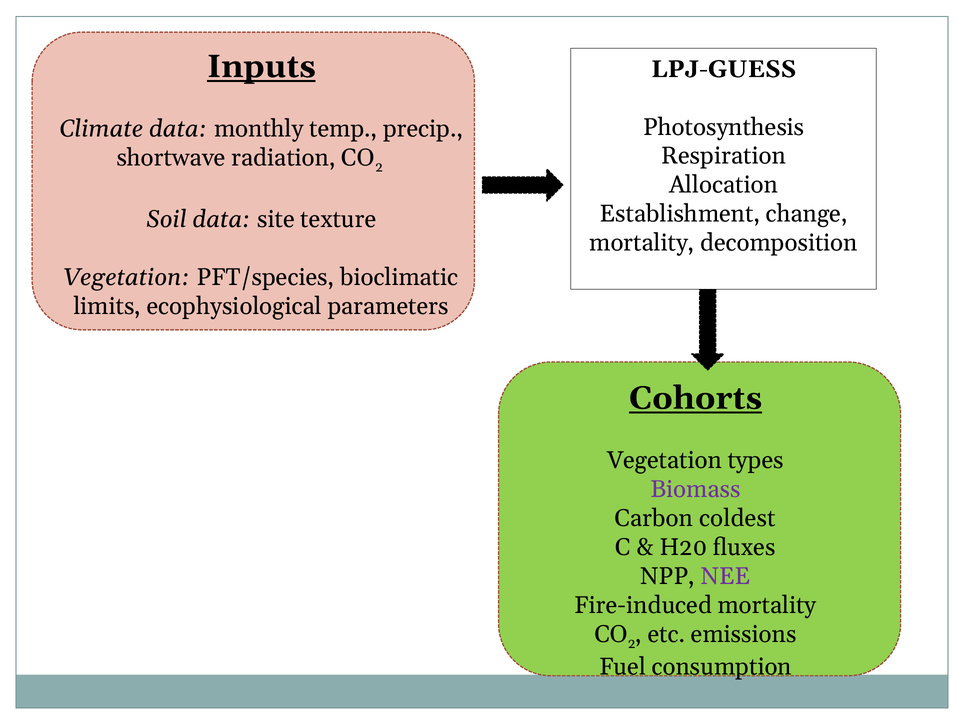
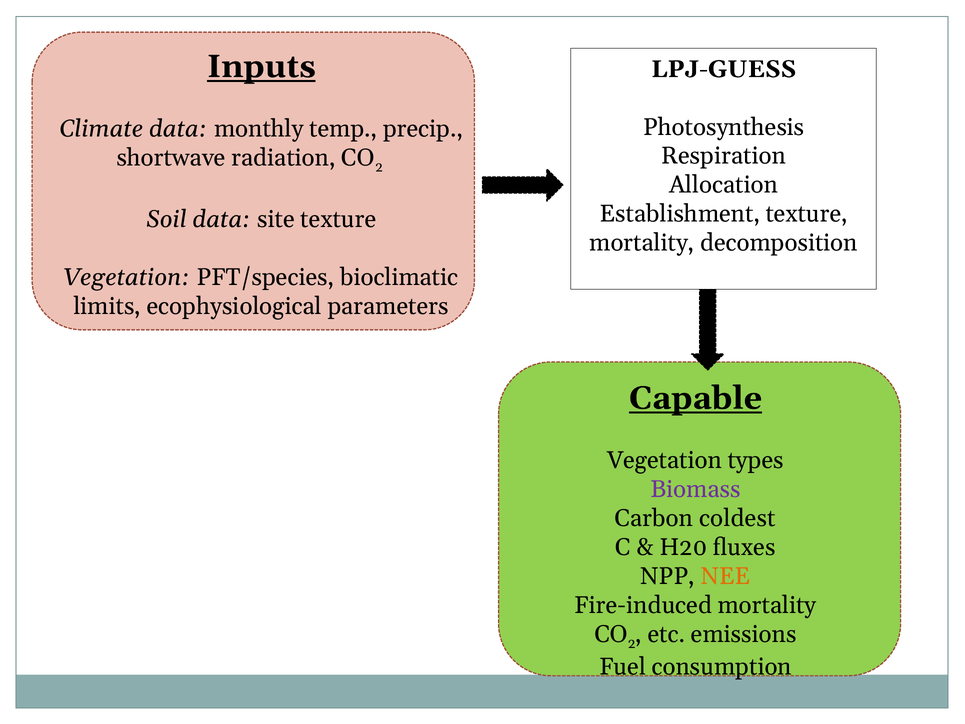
Establishment change: change -> texture (807, 214)
Cohorts: Cohorts -> Capable (696, 398)
NEE colour: purple -> orange (726, 576)
